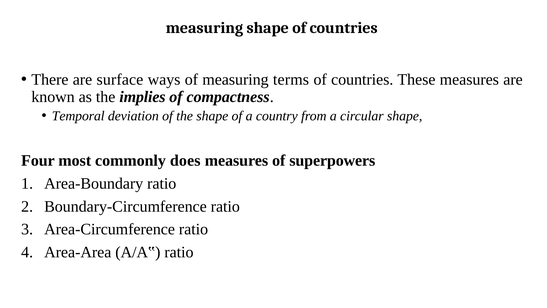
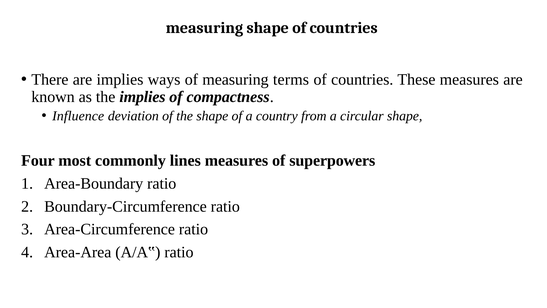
are surface: surface -> implies (120, 80)
Temporal: Temporal -> Influence (78, 116)
does: does -> lines (185, 160)
